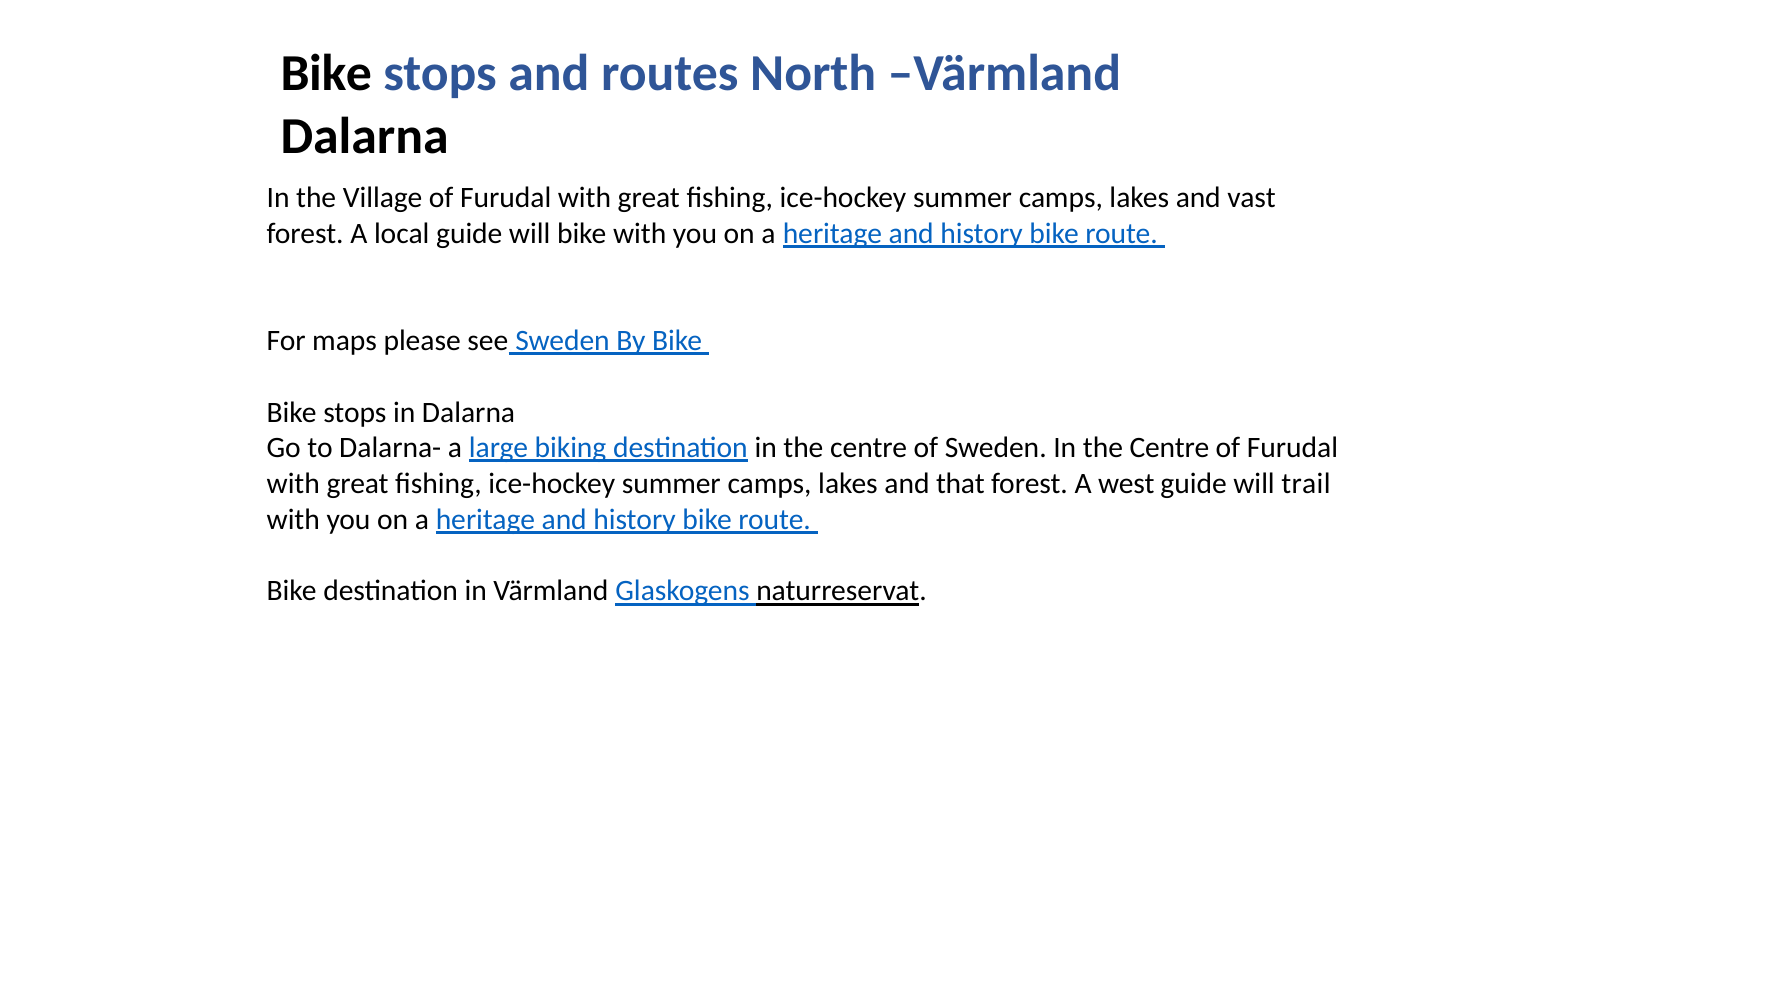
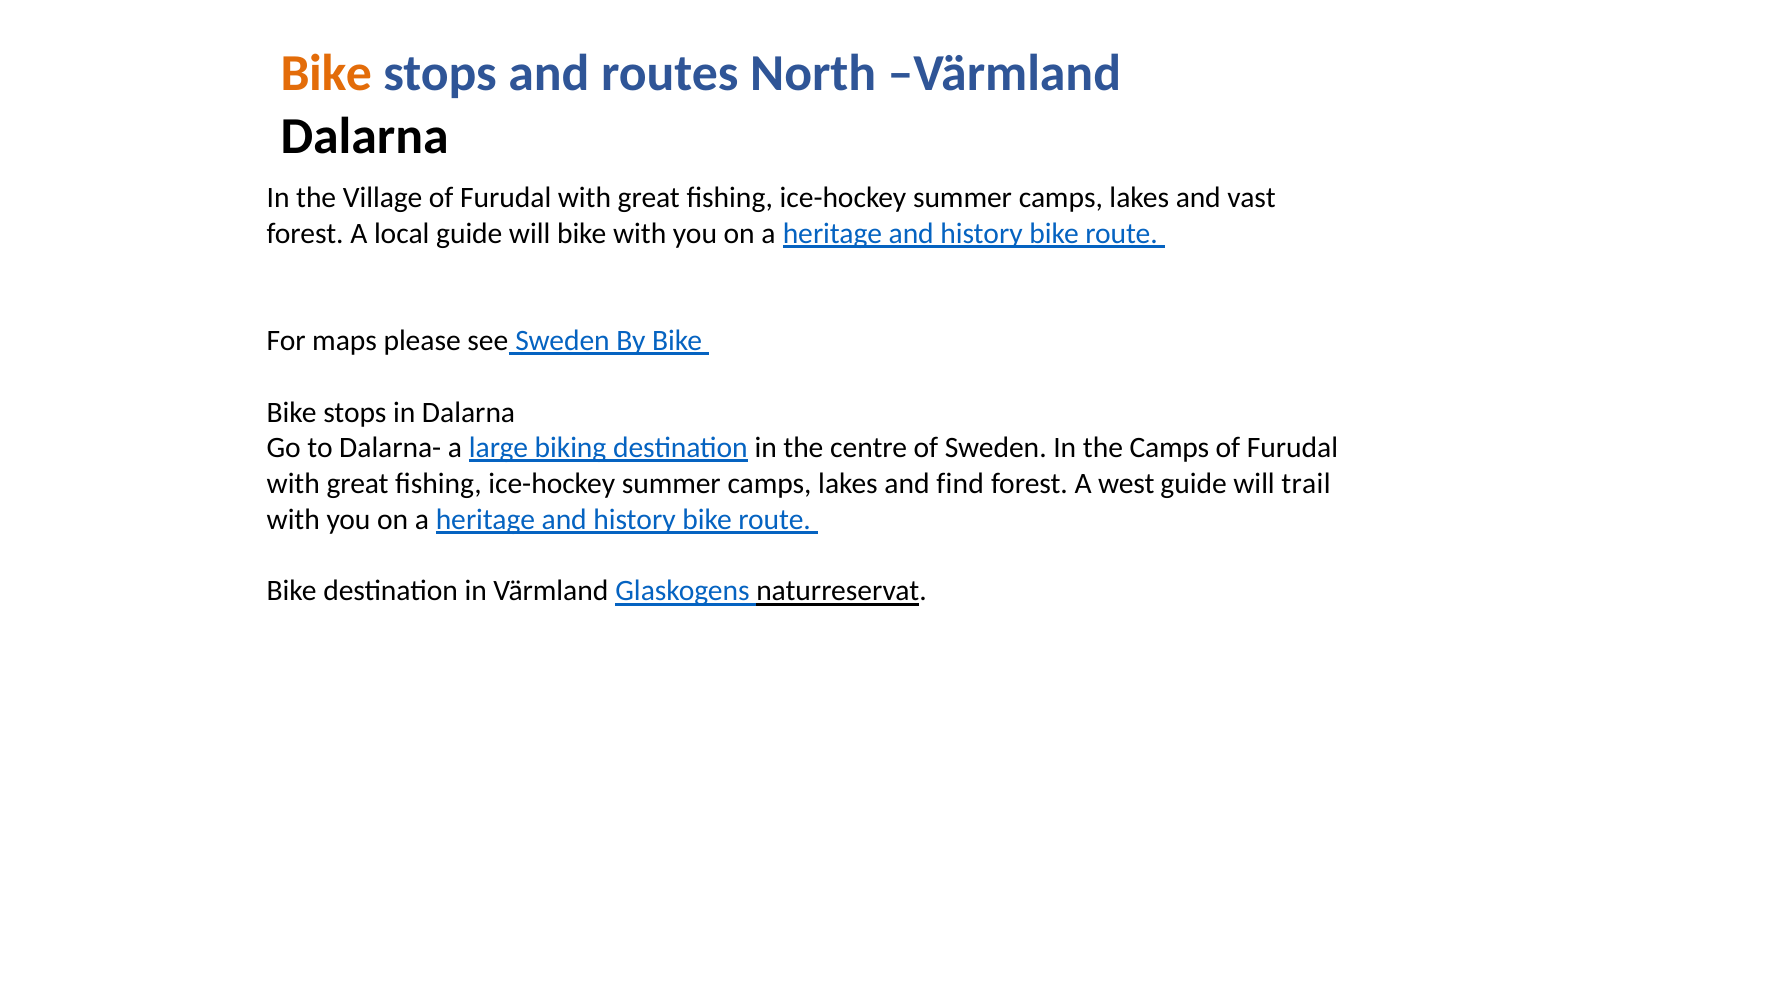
Bike colour: black -> orange (326, 74)
Sweden In the Centre: Centre -> Camps (1169, 448)
that: that -> find (960, 484)
